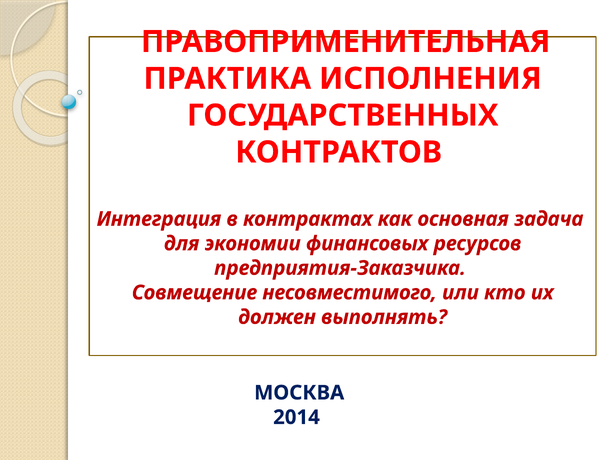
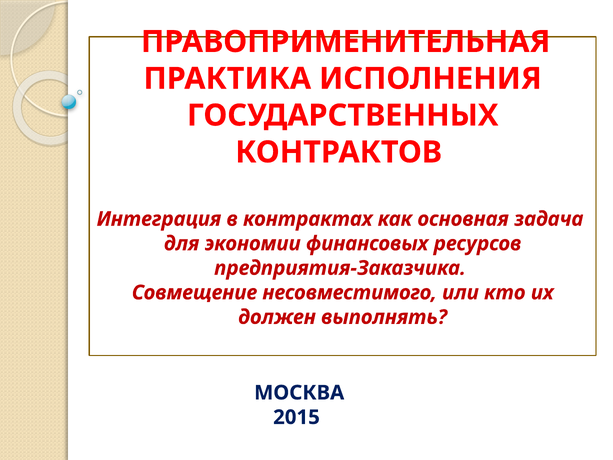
2014: 2014 -> 2015 (296, 417)
